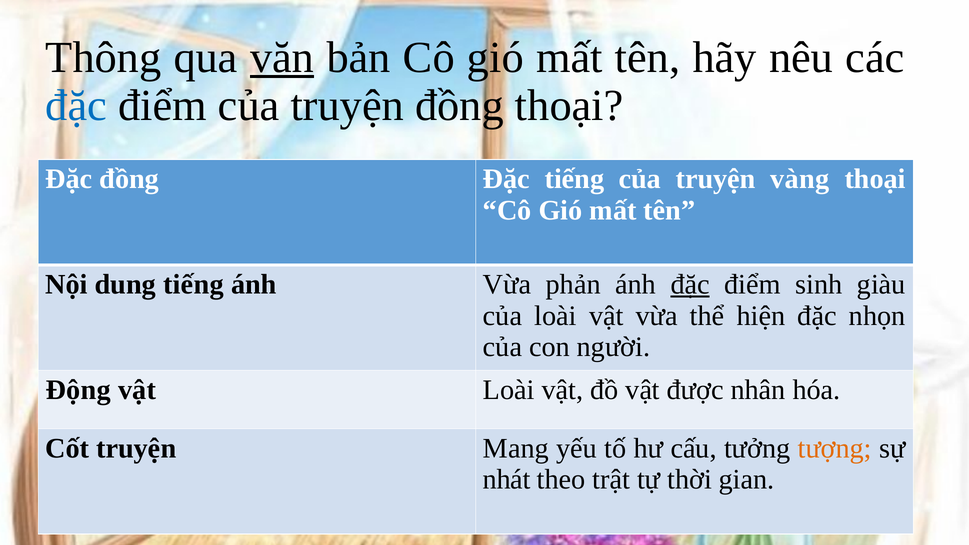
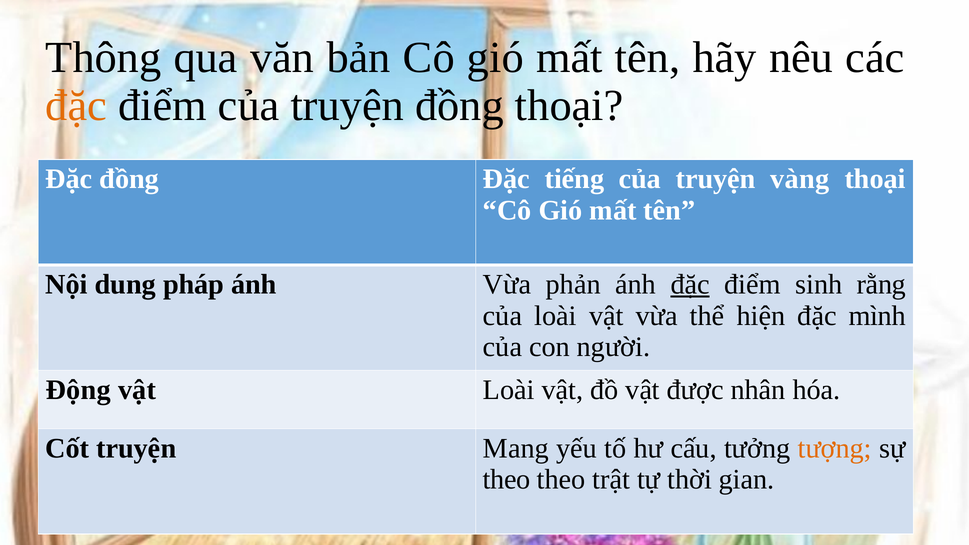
văn underline: present -> none (282, 57)
đặc colour: blue -> orange (76, 105)
dung tiếng: tiếng -> pháp (194, 284)
giàu: giàu -> rằng (881, 284)
nhọn: nhọn -> mình (877, 316)
nhát: nhát -> theo (507, 480)
